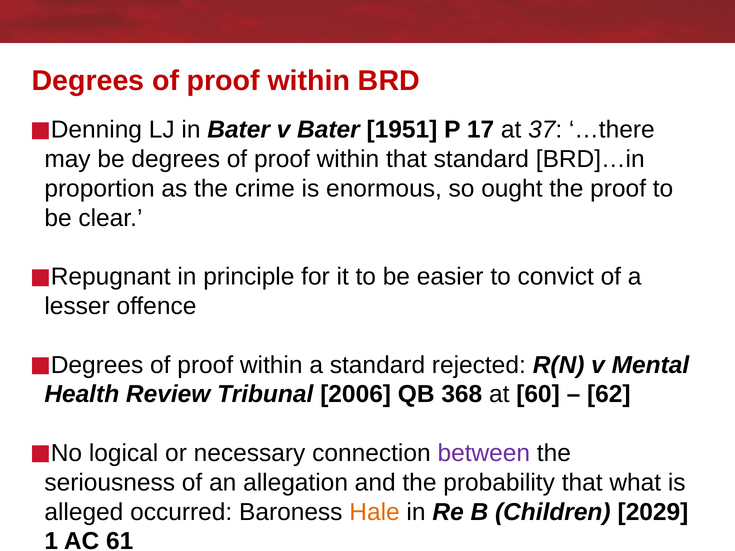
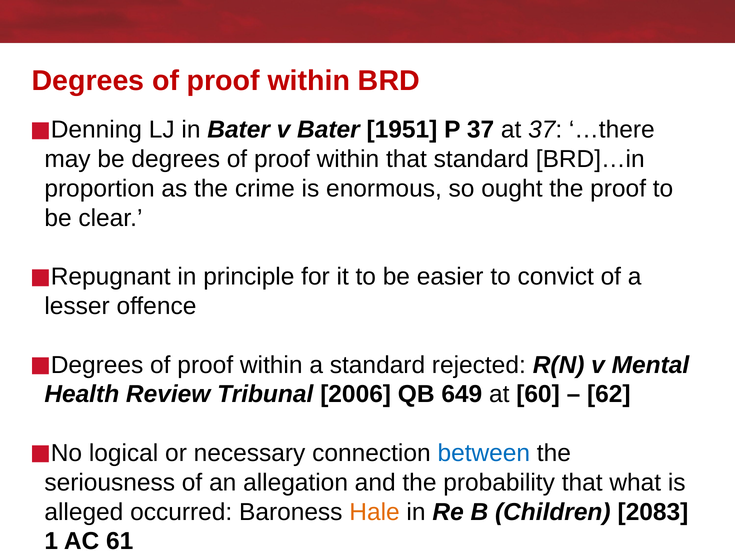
P 17: 17 -> 37 (481, 130)
368: 368 -> 649 (462, 395)
between colour: purple -> blue (484, 453)
2029: 2029 -> 2083 (653, 512)
